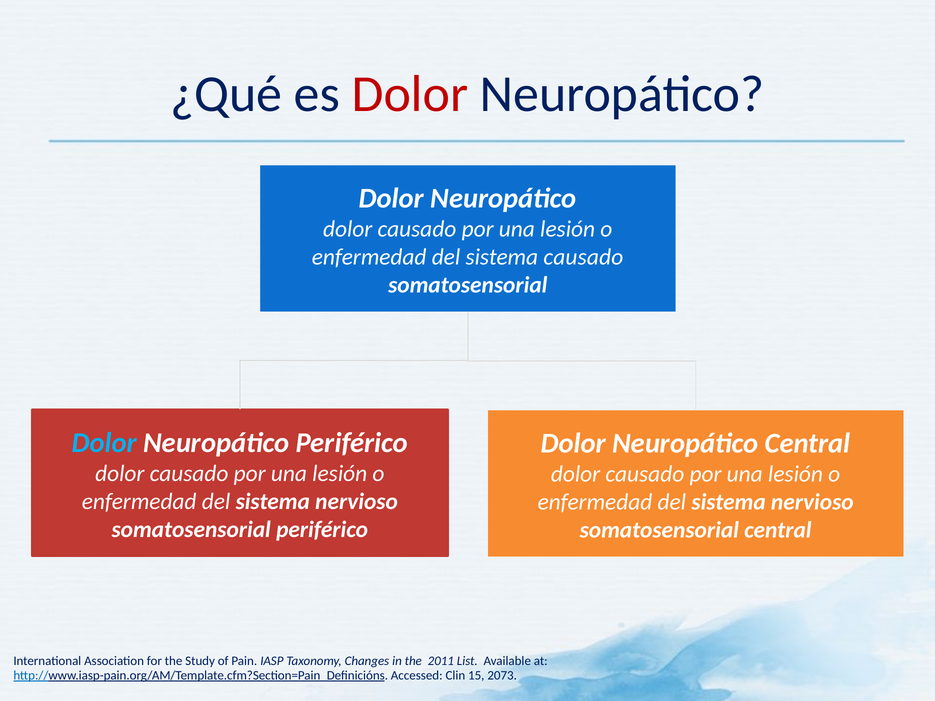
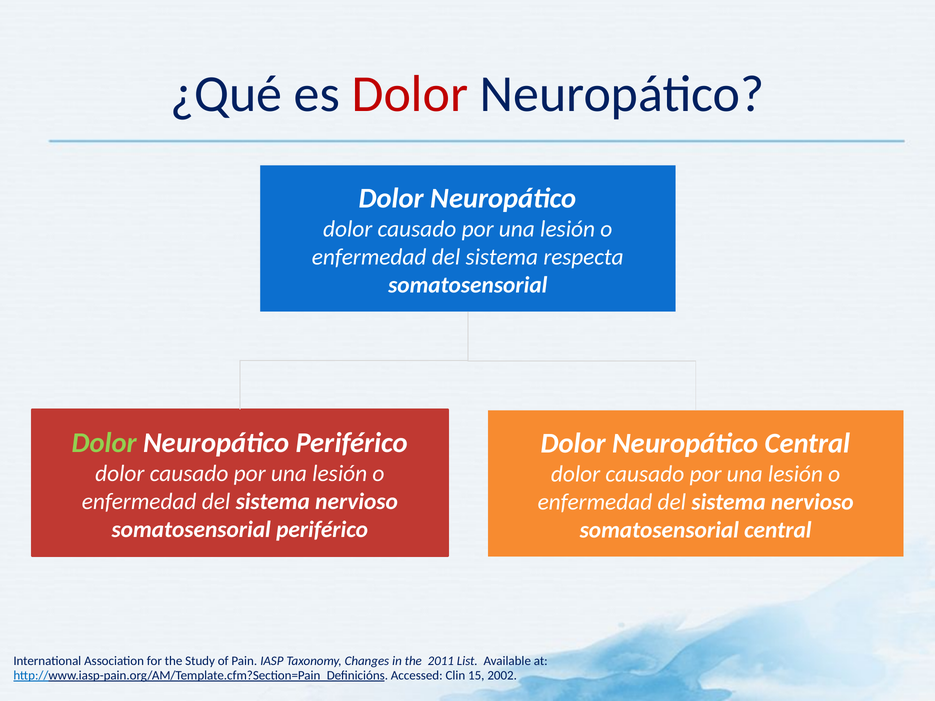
sistema causado: causado -> respecta (583, 257)
Dolor colour: light blue -> light green (104, 443)
2073: 2073 -> 2002 (502, 675)
